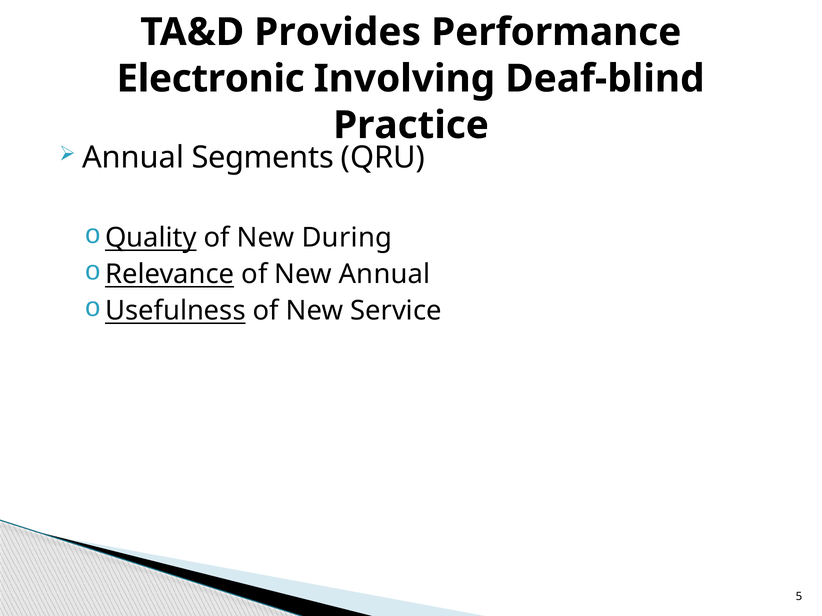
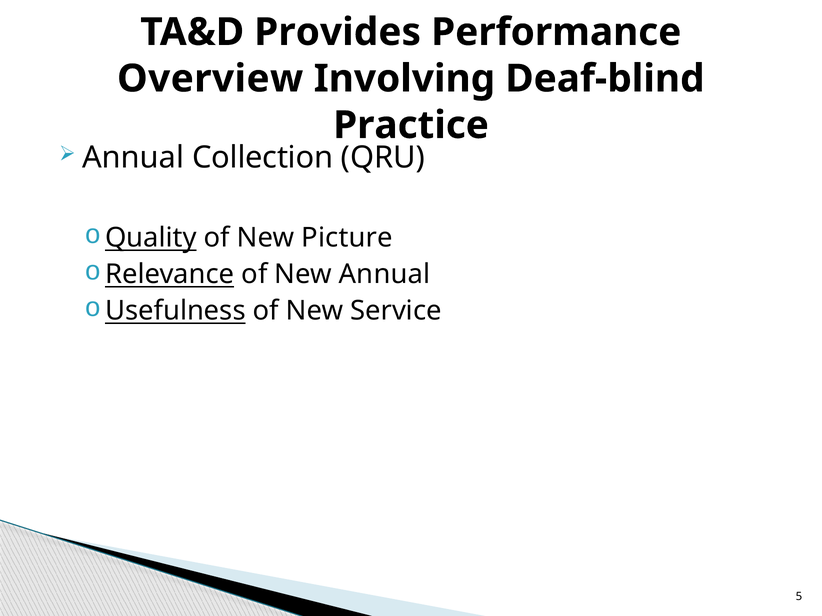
Electronic: Electronic -> Overview (210, 79)
Segments: Segments -> Collection (263, 158)
During: During -> Picture (347, 238)
